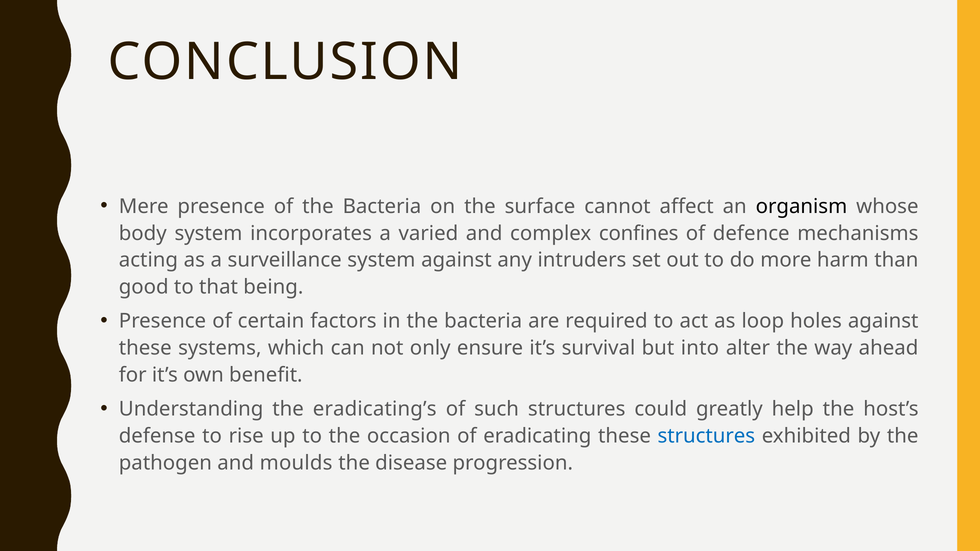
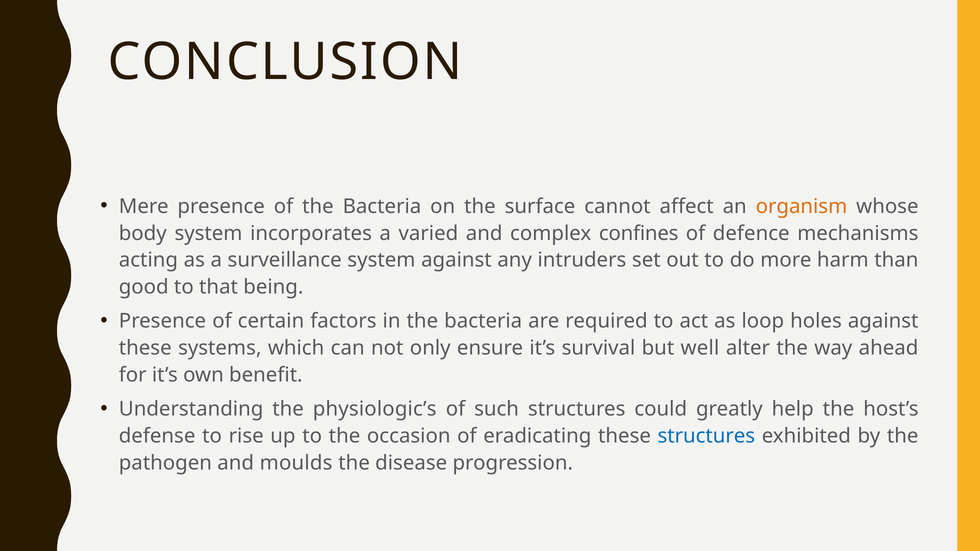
organism colour: black -> orange (801, 206)
into: into -> well (700, 348)
eradicating’s: eradicating’s -> physiologic’s (375, 409)
